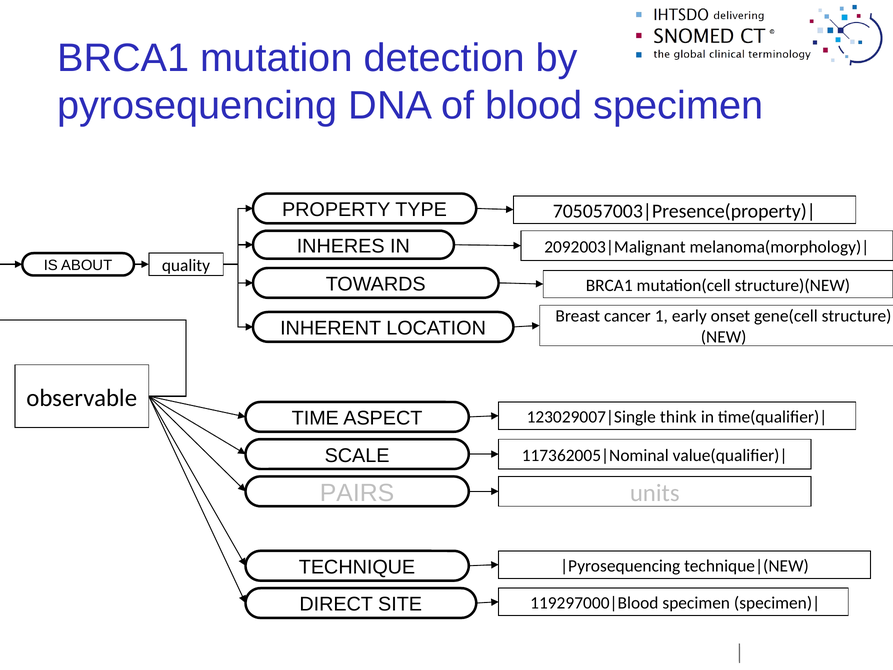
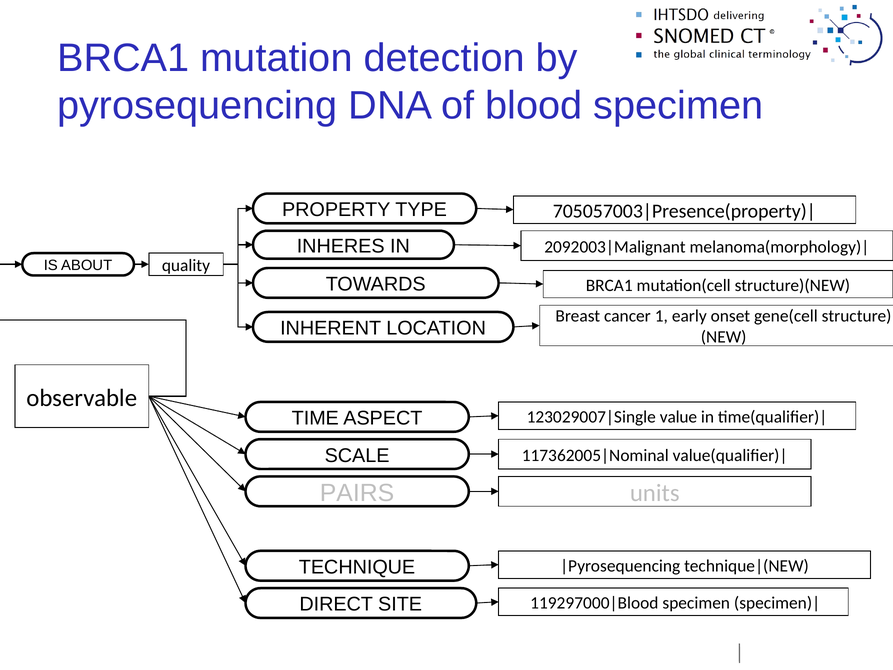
think: think -> value (678, 417)
